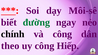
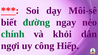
chính colour: black -> green (13, 34)
và công: công -> khỏi (62, 34)
theo: theo -> ngợi (10, 46)
